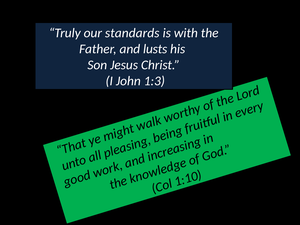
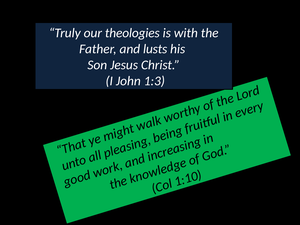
standards: standards -> theologies (132, 33)
